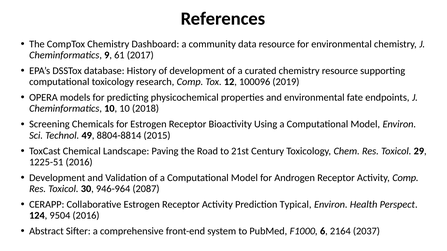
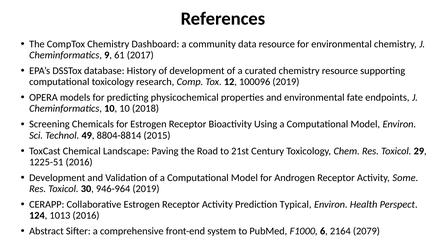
Activity Comp: Comp -> Some (405, 178)
946-964 2087: 2087 -> 2019 (146, 189)
9504: 9504 -> 1013 (60, 216)
2037: 2037 -> 2079 (366, 232)
